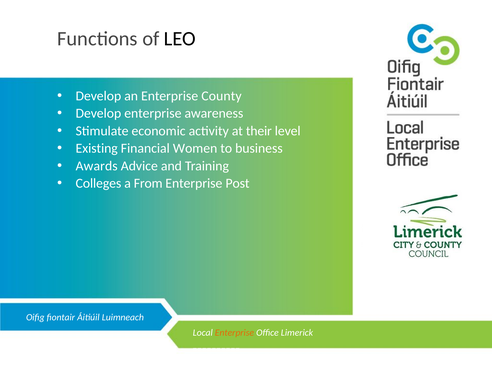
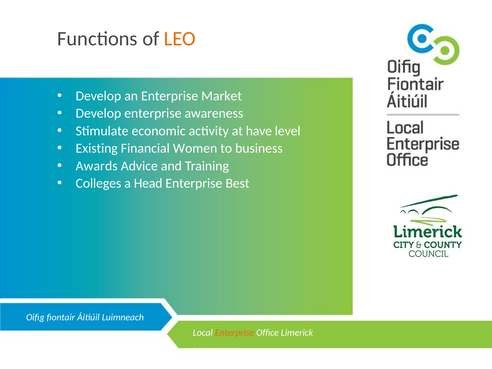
LEO colour: black -> orange (180, 39)
County: County -> Market (222, 96)
their: their -> have (259, 131)
From: From -> Head (148, 183)
Post: Post -> Best (238, 183)
